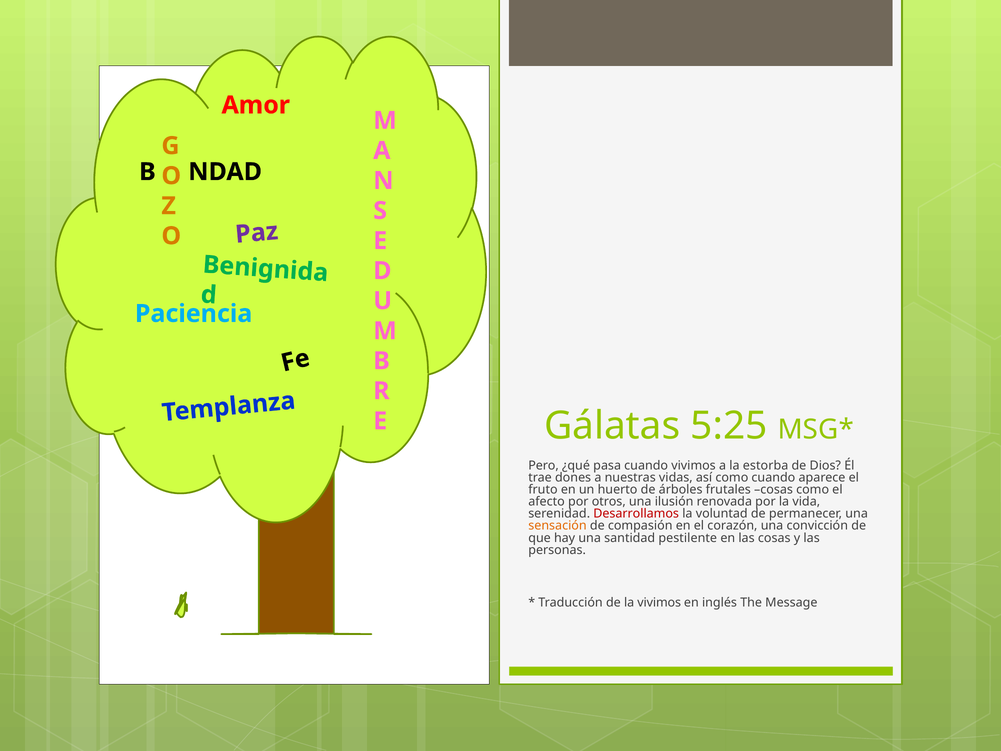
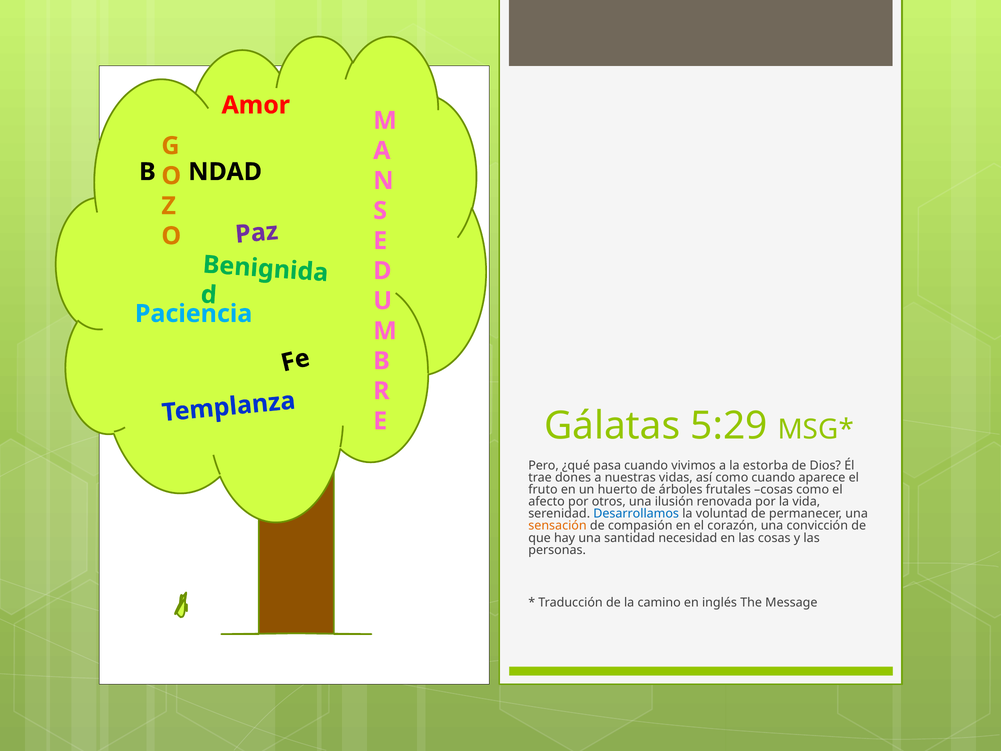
5:25: 5:25 -> 5:29 (729, 426)
Desarrollamos colour: red -> blue (636, 514)
pestilente: pestilente -> necesidad (688, 538)
la vivimos: vivimos -> camino (659, 603)
